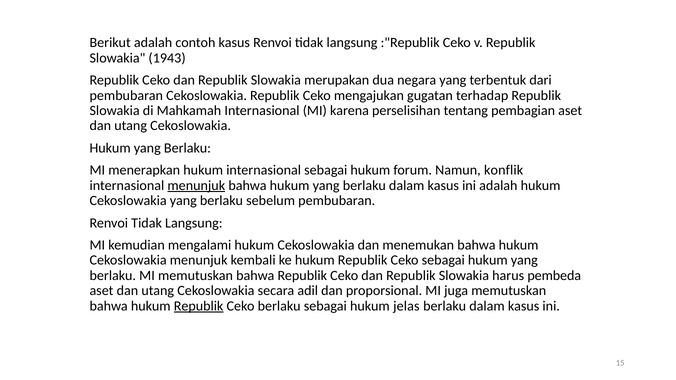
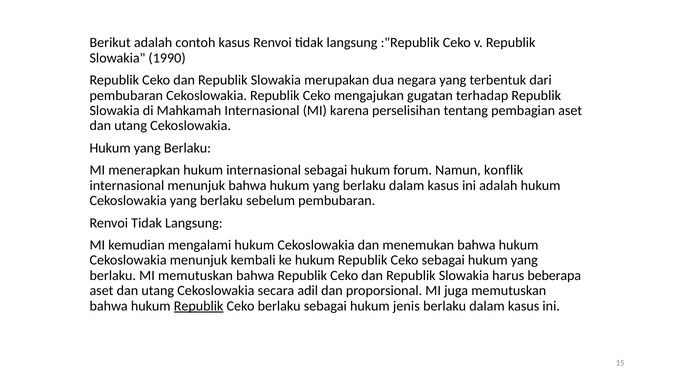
1943: 1943 -> 1990 (167, 58)
menunjuk underline: present -> none (196, 186)
pembeda: pembeda -> beberapa (554, 276)
jelas: jelas -> jenis (406, 306)
